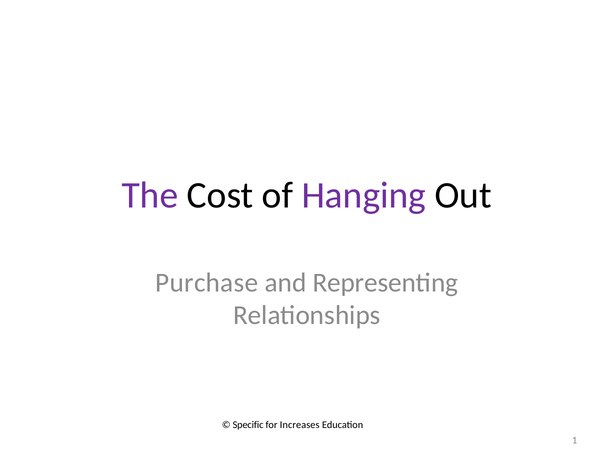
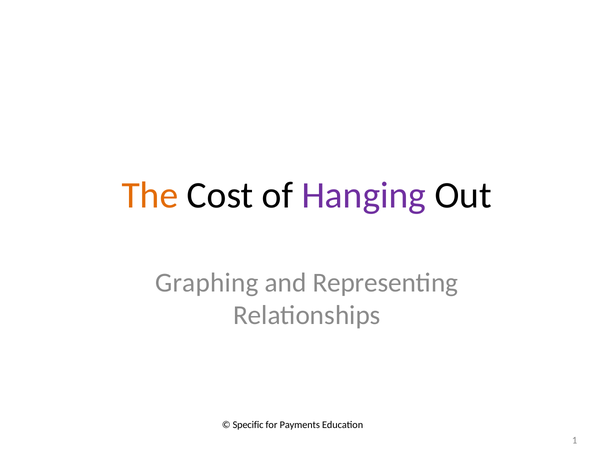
The colour: purple -> orange (150, 195)
Purchase: Purchase -> Graphing (207, 282)
Increases: Increases -> Payments (300, 424)
